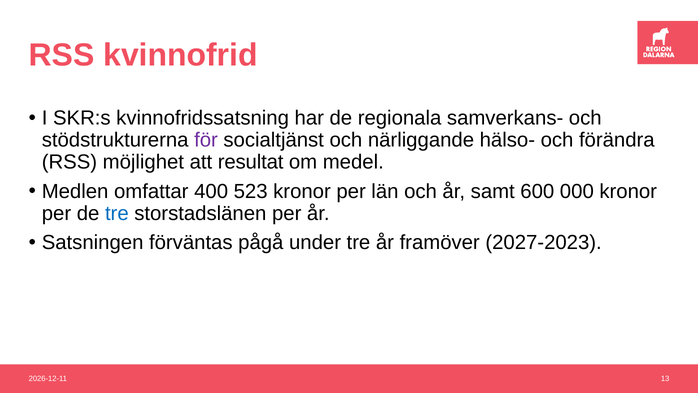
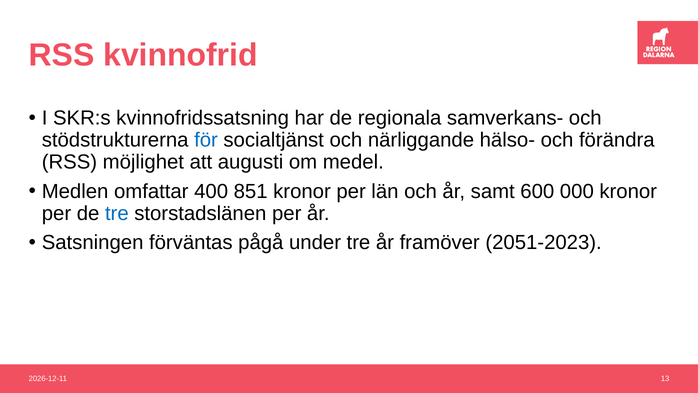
för colour: purple -> blue (206, 140)
resultat: resultat -> augusti (251, 162)
523: 523 -> 851 (251, 191)
2027-2023: 2027-2023 -> 2051-2023 (544, 243)
